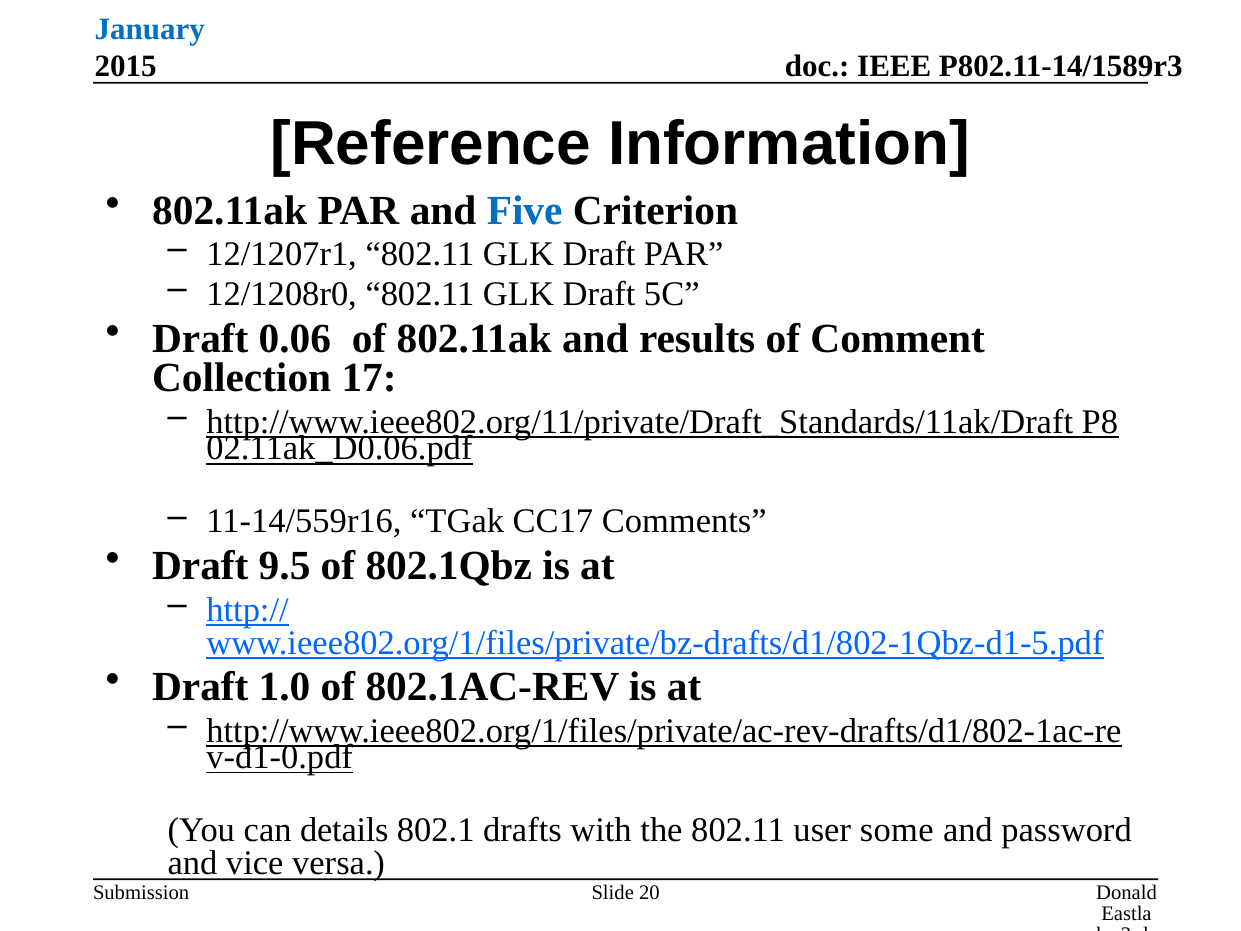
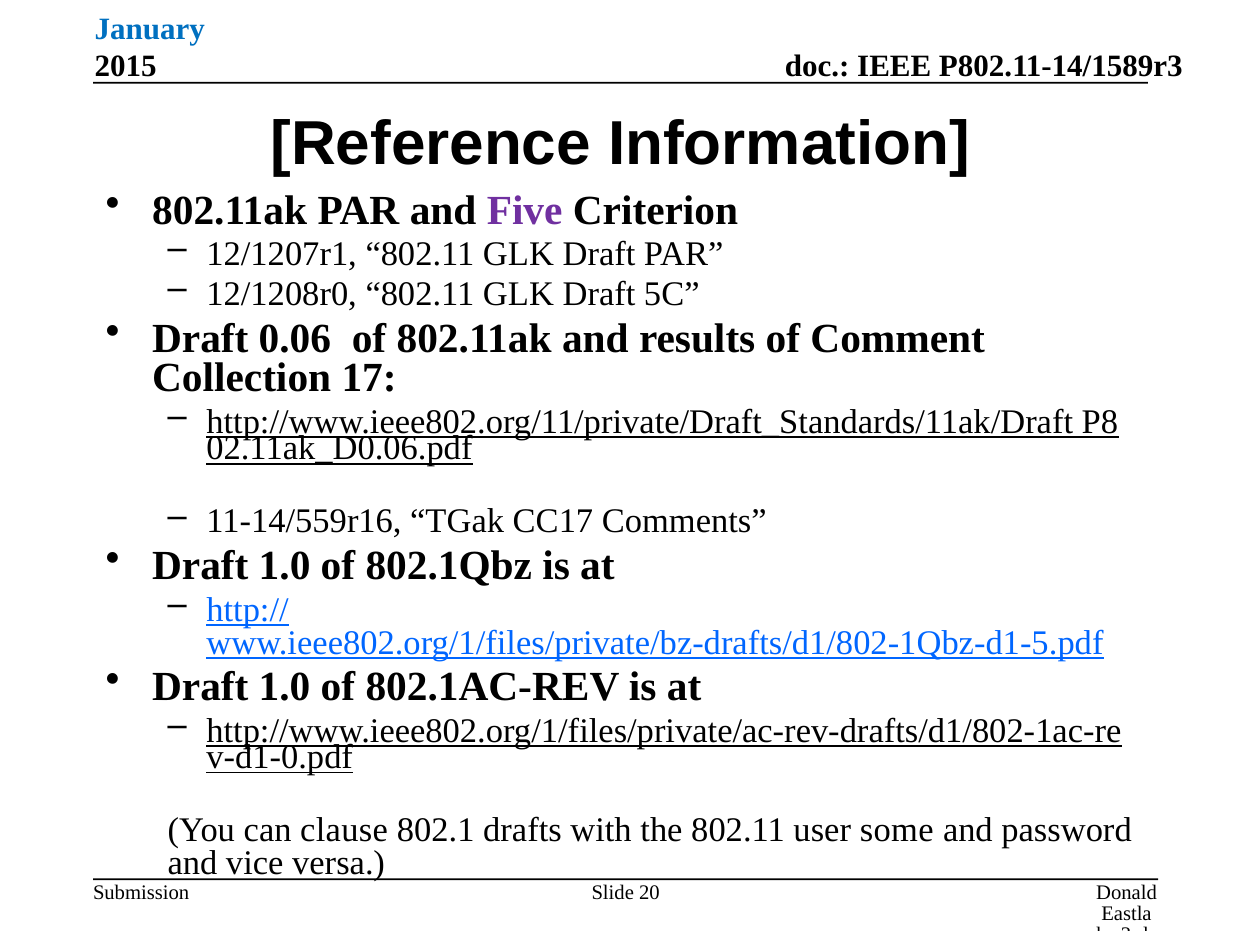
Five colour: blue -> purple (525, 211)
9.5: 9.5 -> 1.0 (285, 566)
details: details -> clause (344, 830)
